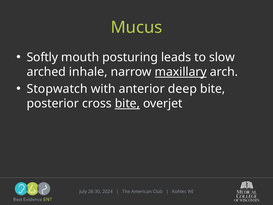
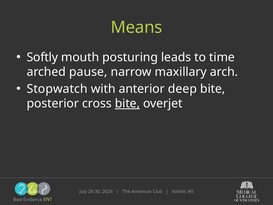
Mucus: Mucus -> Means (137, 27)
slow: slow -> time (222, 57)
inhale: inhale -> pause (88, 72)
maxillary underline: present -> none (181, 72)
